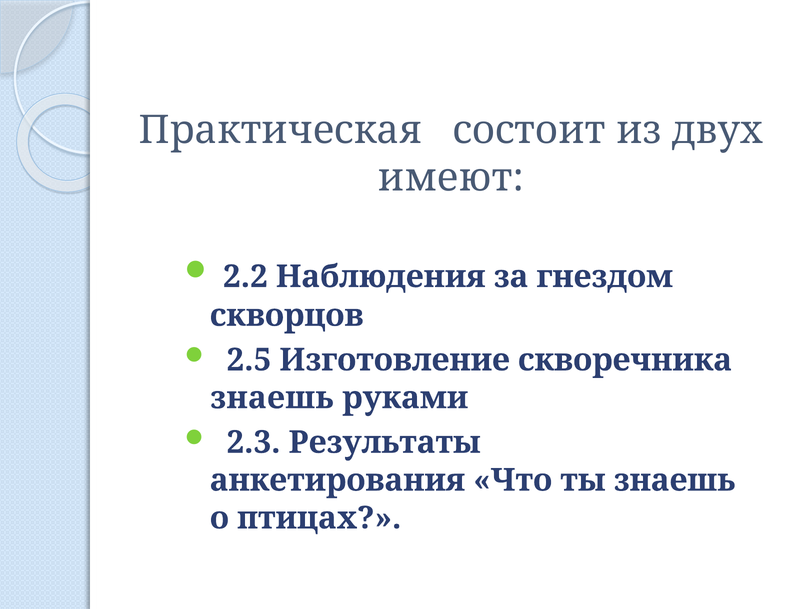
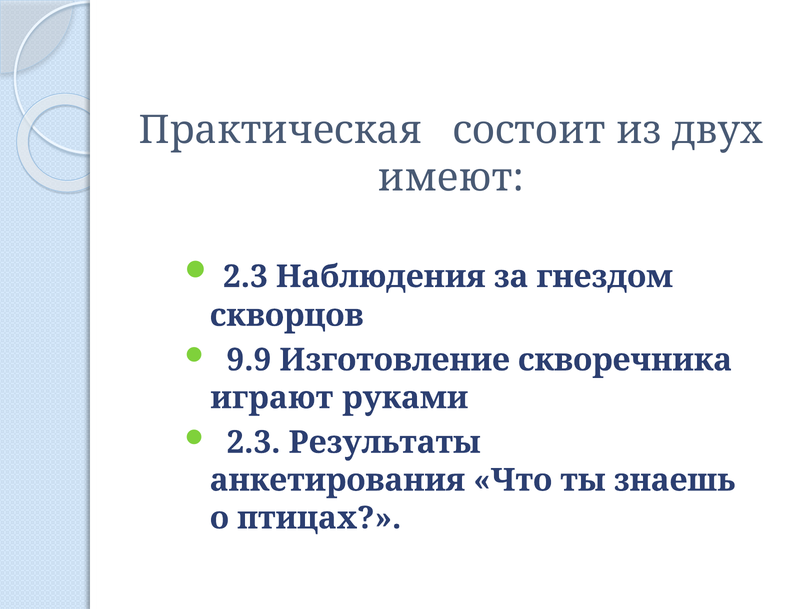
2.2: 2.2 -> 2.3 (245, 277)
2.5: 2.5 -> 9.9 (249, 360)
знаешь: знаешь -> играют (272, 398)
